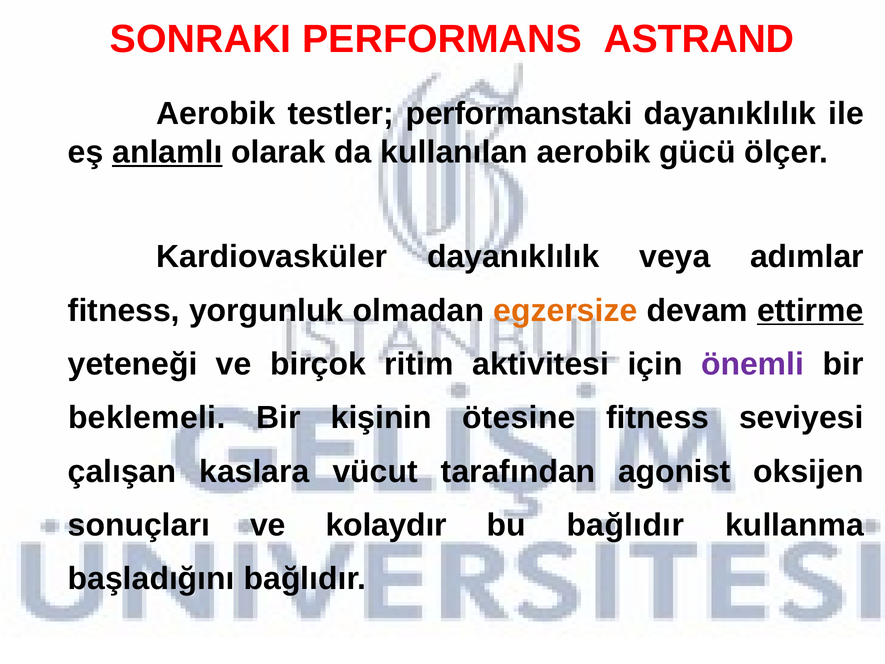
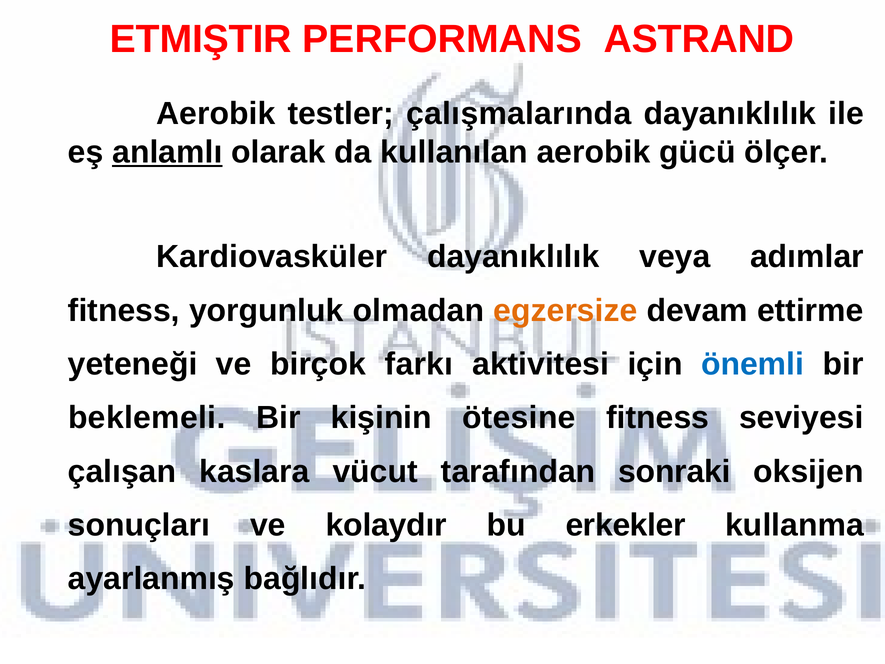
SONRAKI: SONRAKI -> ETMIŞTIR (201, 39)
performanstaki: performanstaki -> çalışmalarında (519, 114)
ettirme underline: present -> none (810, 310)
ritim: ritim -> farkı (419, 364)
önemli colour: purple -> blue (753, 364)
agonist: agonist -> sonraki (675, 471)
bu bağlıdır: bağlıdır -> erkekler (626, 525)
başladığını: başladığını -> ayarlanmış (151, 579)
